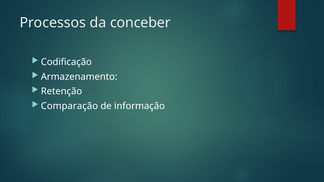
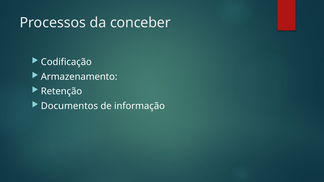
Comparação: Comparação -> Documentos (69, 106)
